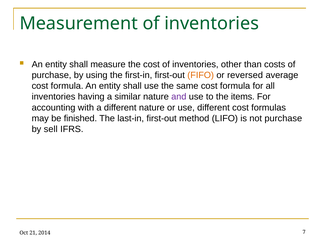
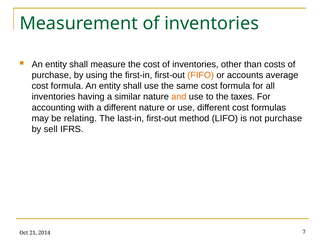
reversed: reversed -> accounts (245, 75)
and colour: purple -> orange (179, 97)
items: items -> taxes (243, 97)
finished: finished -> relating (80, 119)
